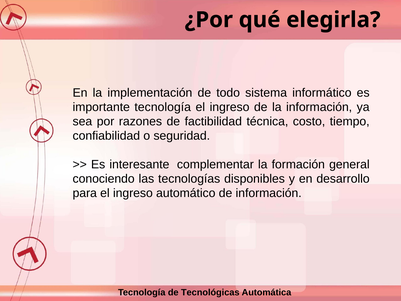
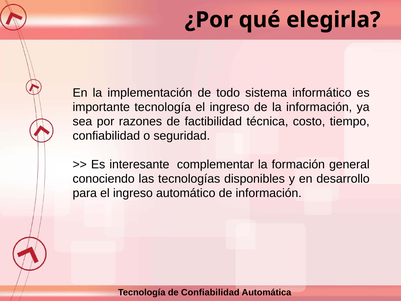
de Tecnológicas: Tecnológicas -> Confiabilidad (210, 292)
